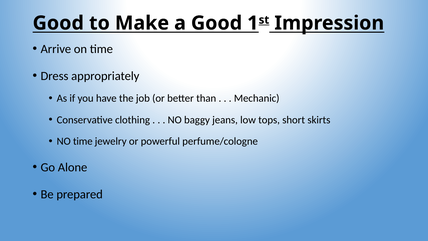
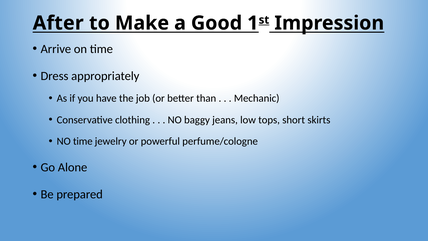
Good: Good -> After (58, 23)
